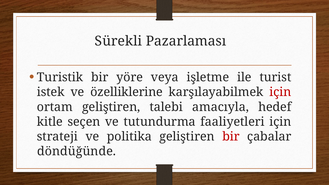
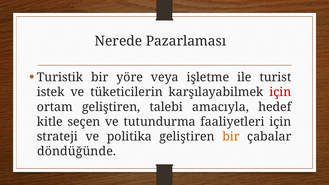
Sürekli: Sürekli -> Nerede (118, 41)
özelliklerine: özelliklerine -> tüketicilerin (127, 92)
bir colour: red -> orange (231, 137)
